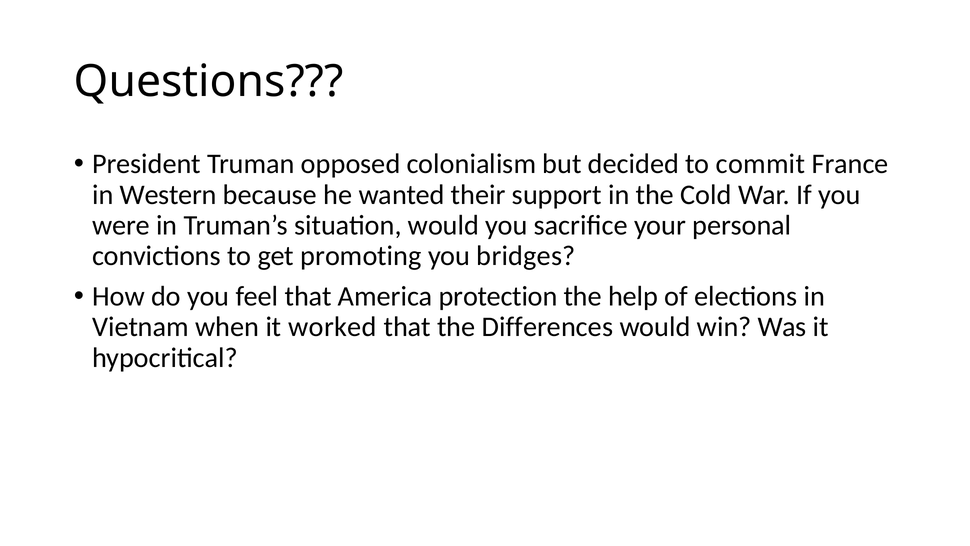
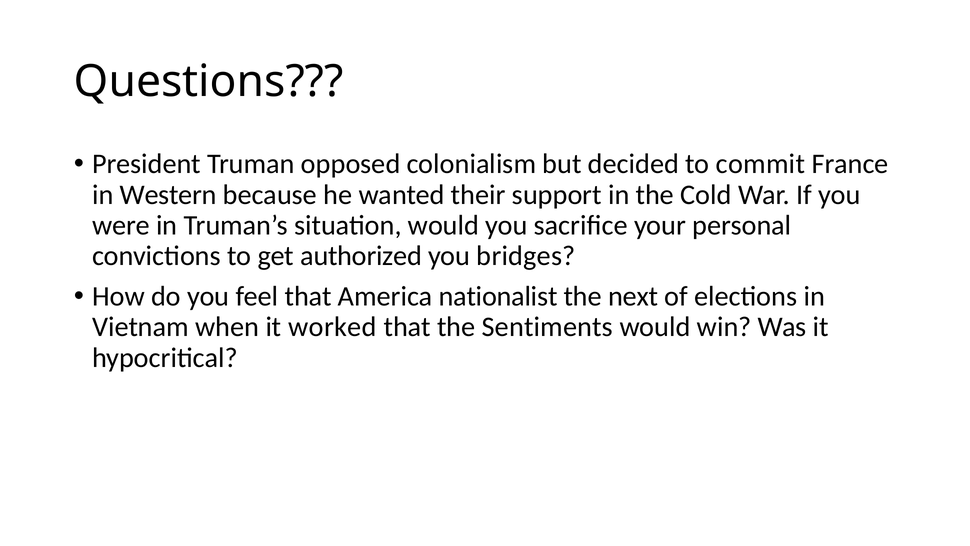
promoting: promoting -> authorized (361, 256)
protection: protection -> nationalist (498, 296)
help: help -> next (633, 296)
Differences: Differences -> Sentiments (547, 327)
